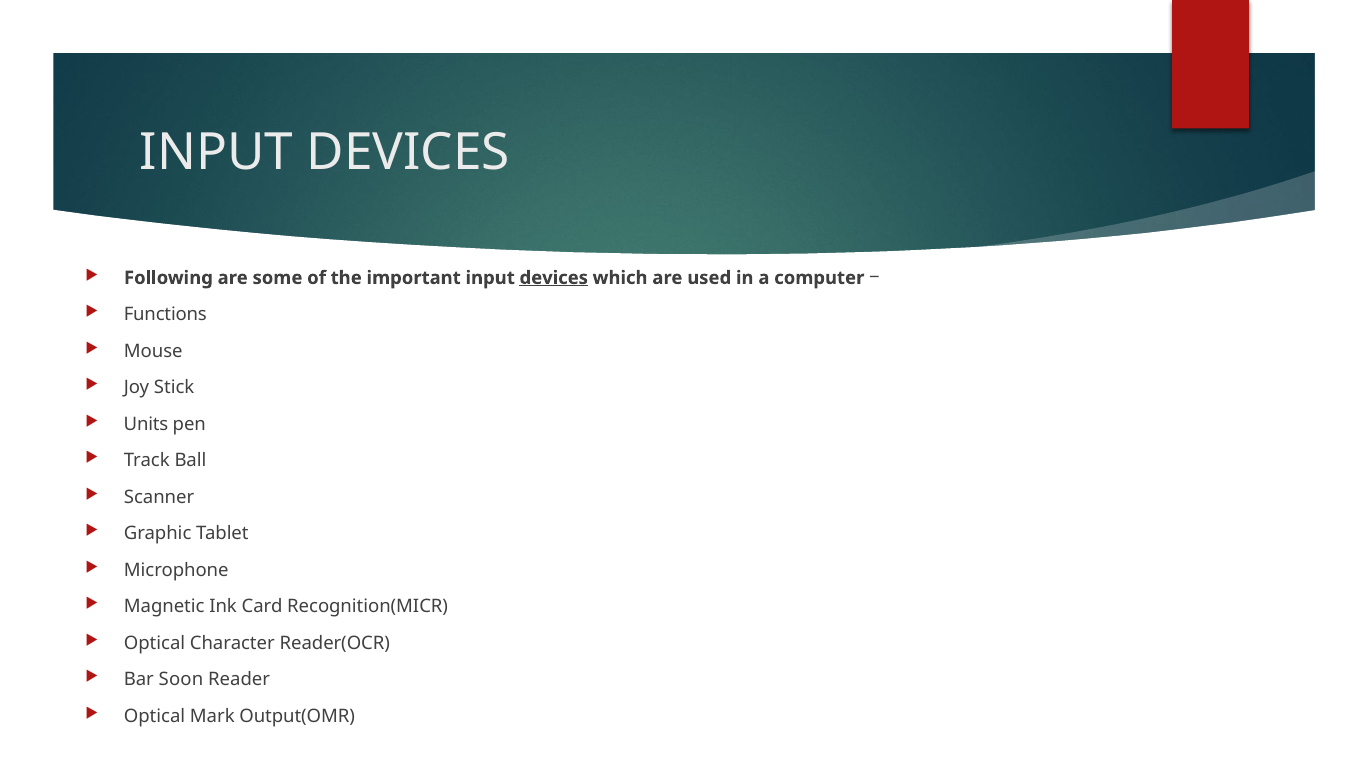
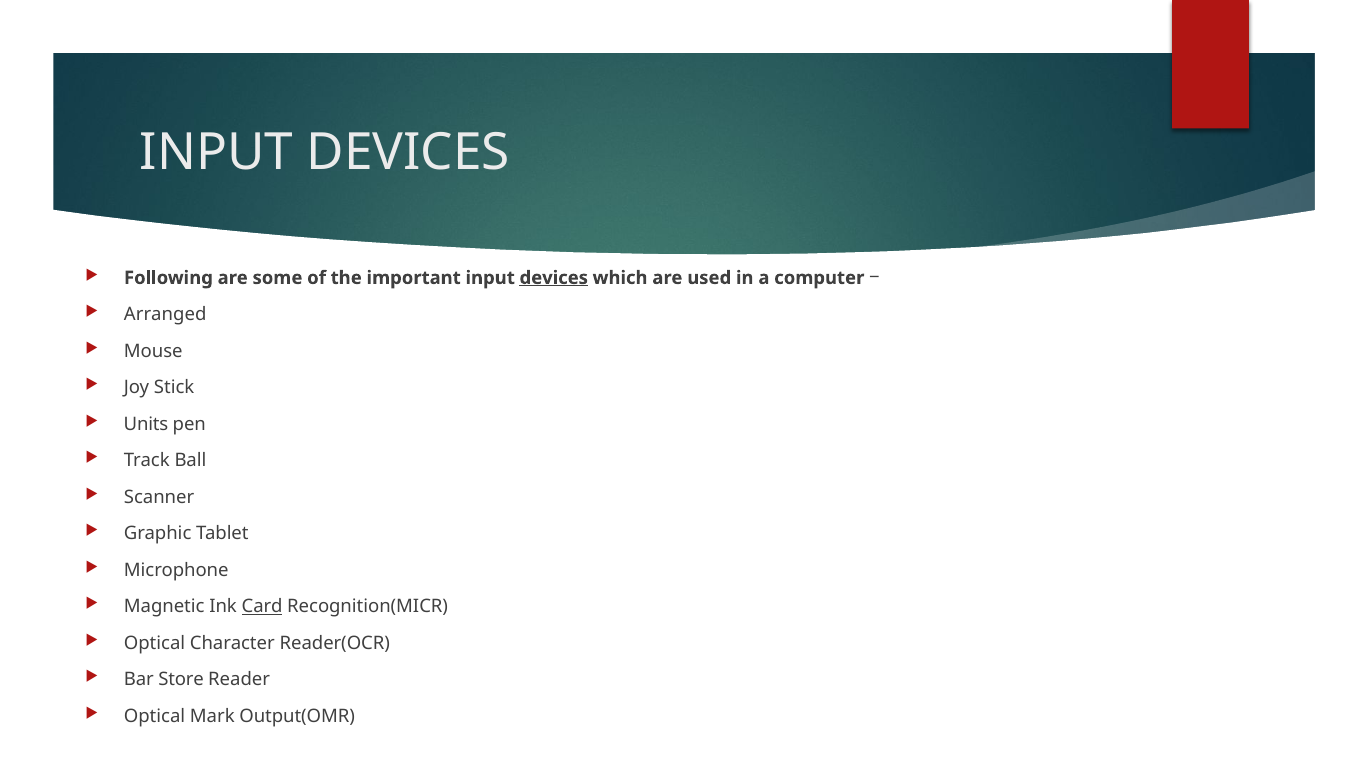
Functions: Functions -> Arranged (165, 314)
Card underline: none -> present (262, 607)
Soon: Soon -> Store (181, 680)
